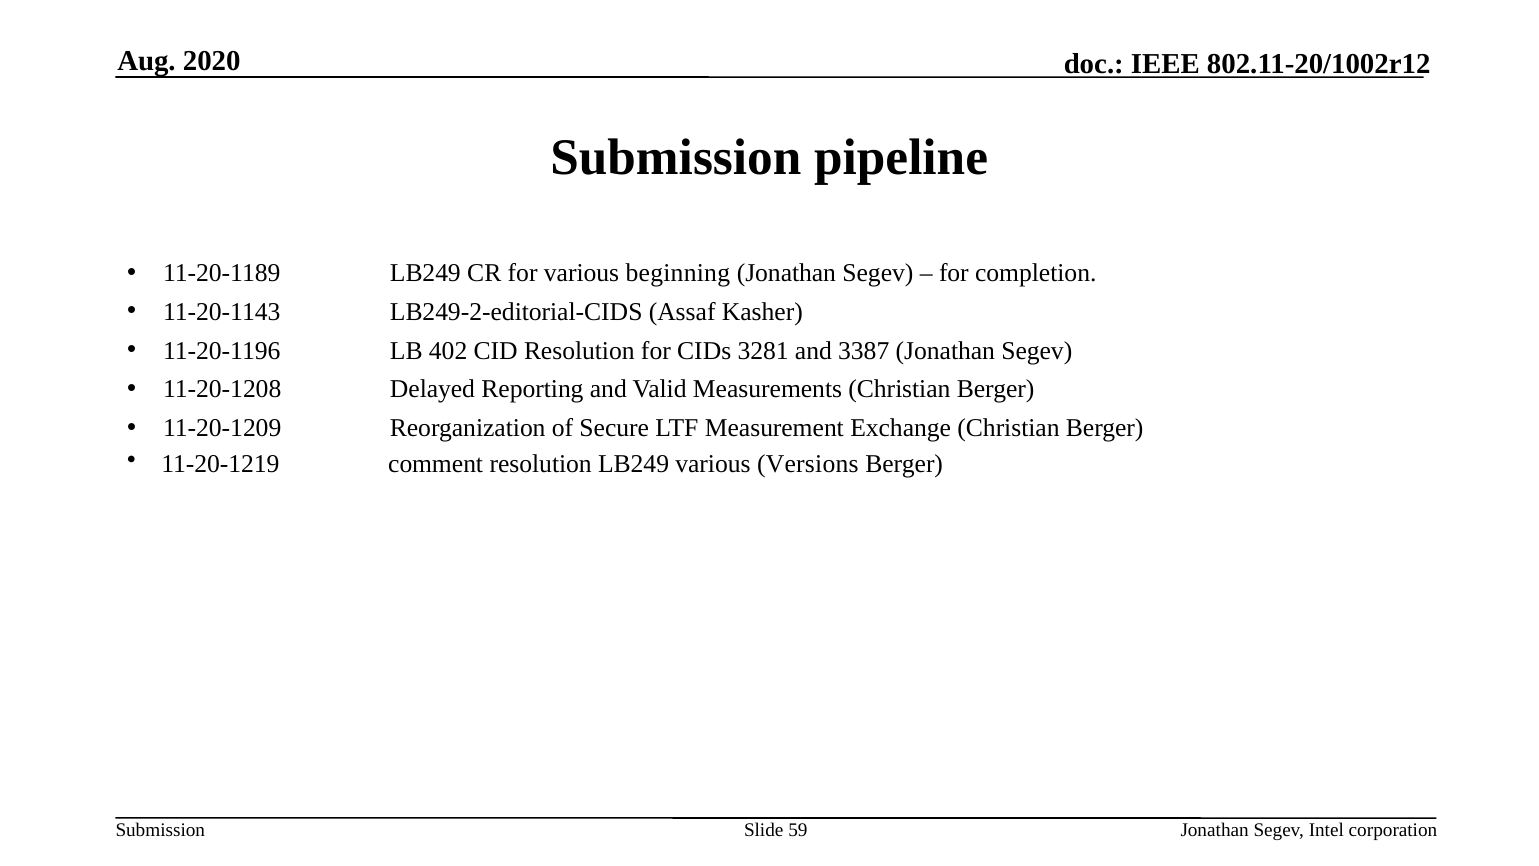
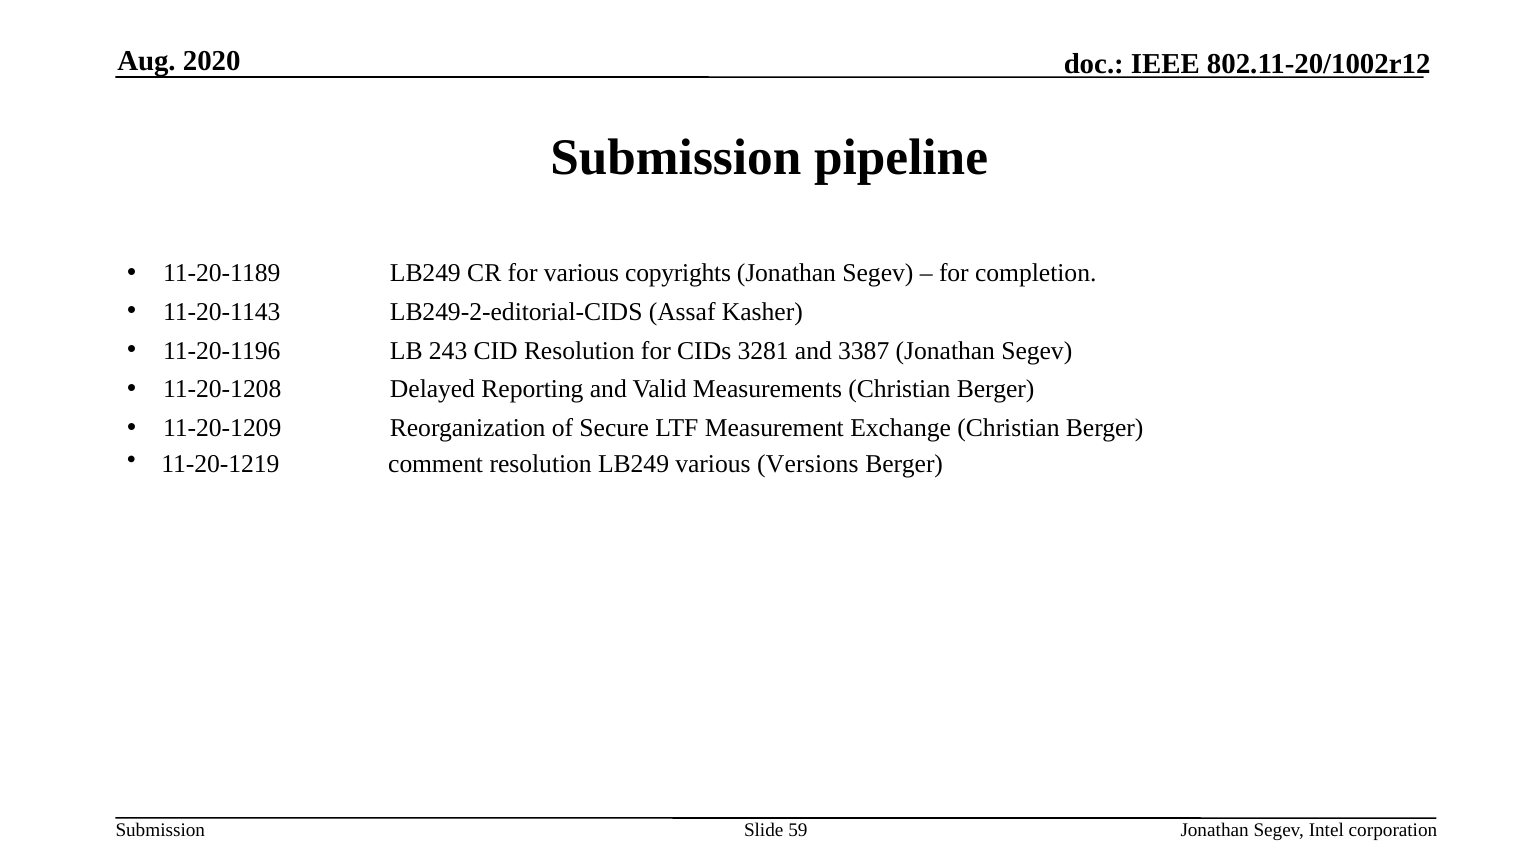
beginning: beginning -> copyrights (678, 273)
402: 402 -> 243 (448, 351)
